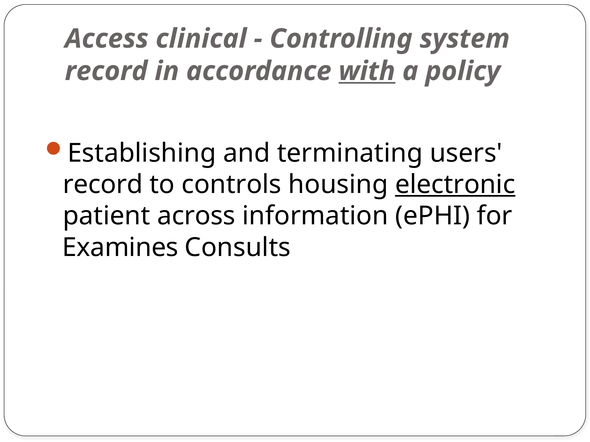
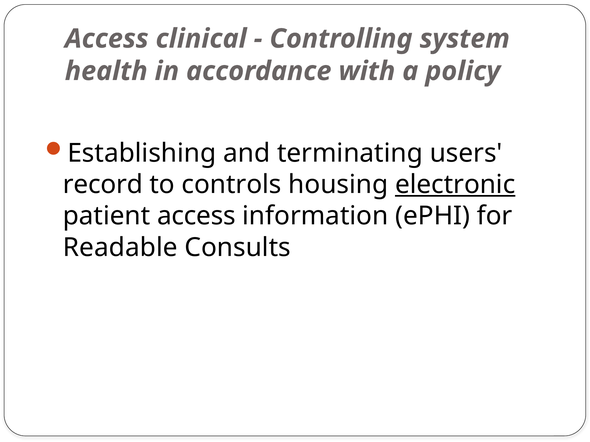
record: record -> health (106, 71)
with underline: present -> none (367, 71)
patient across: across -> access (196, 216)
Examines: Examines -> Readable (120, 248)
